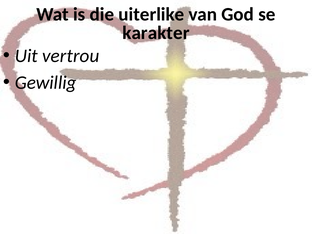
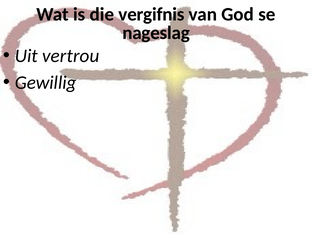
uiterlike: uiterlike -> vergifnis (151, 14)
karakter: karakter -> nageslag (156, 33)
